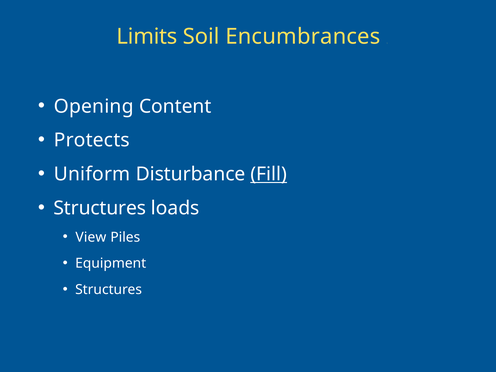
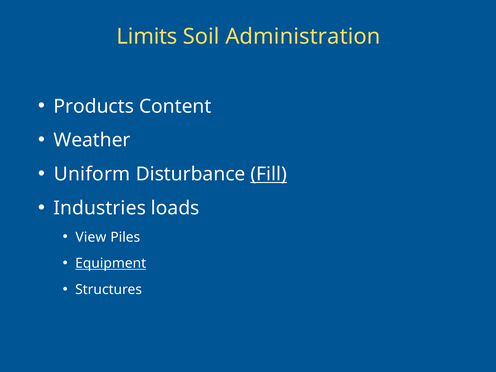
Encumbrances: Encumbrances -> Administration (303, 37)
Opening: Opening -> Products (94, 106)
Protects: Protects -> Weather (92, 140)
Structures: Structures -> Industries (100, 208)
Equipment underline: none -> present (111, 263)
